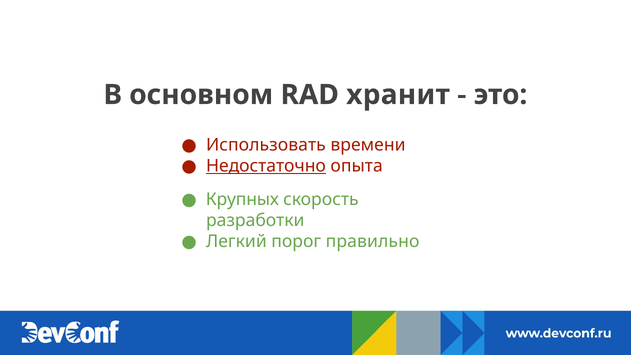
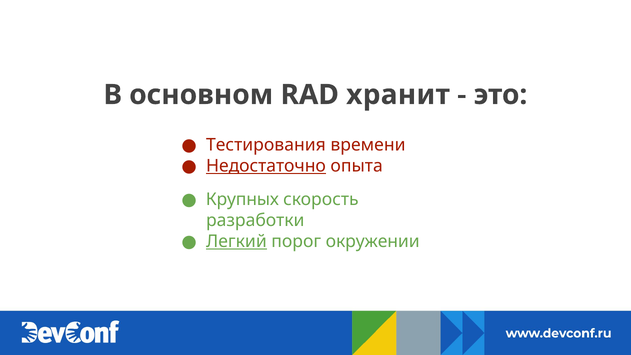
Использовать: Использовать -> Тестирования (266, 145)
Легкий underline: none -> present (236, 242)
правильно: правильно -> окружении (373, 242)
